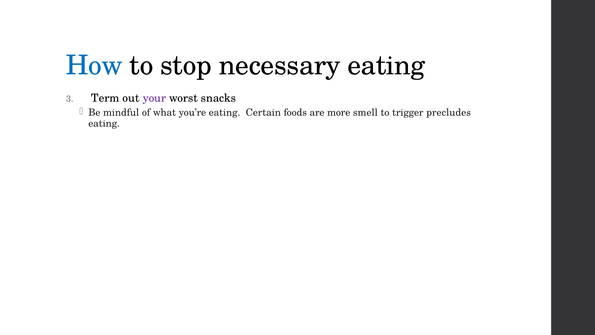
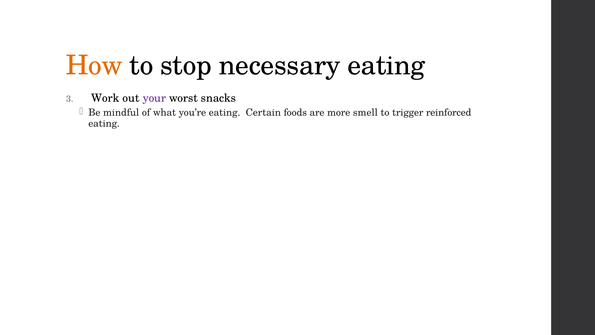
How colour: blue -> orange (94, 65)
Term: Term -> Work (105, 98)
precludes: precludes -> reinforced (449, 113)
